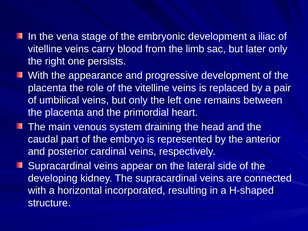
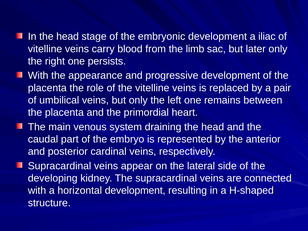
In the vena: vena -> head (68, 37)
horizontal incorporated: incorporated -> development (135, 191)
